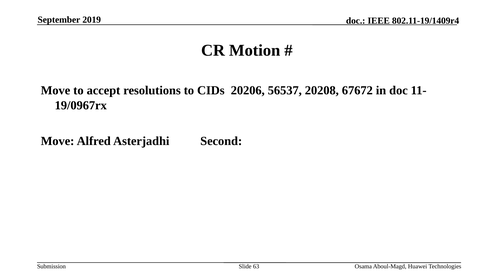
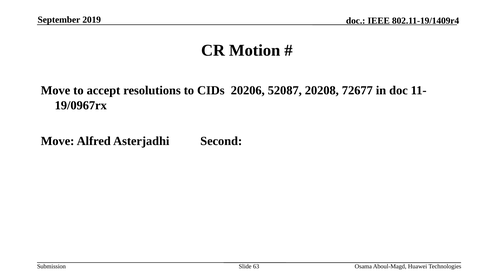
56537: 56537 -> 52087 (285, 90)
67672: 67672 -> 72677 (357, 90)
